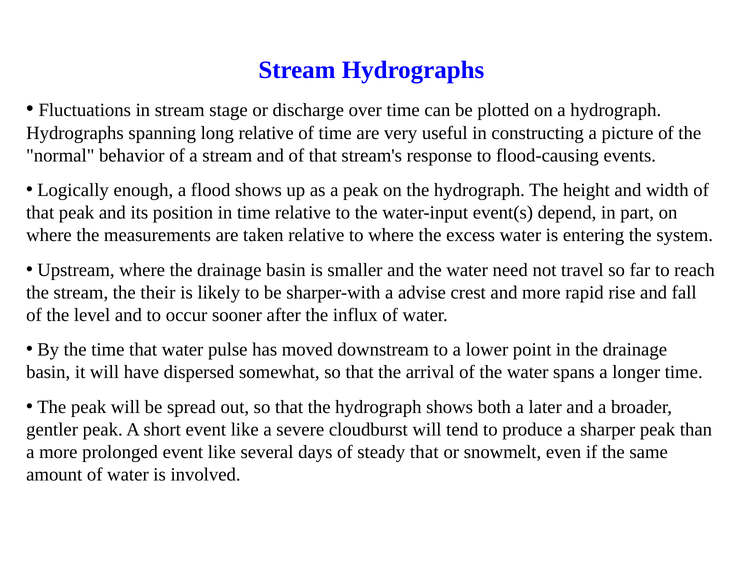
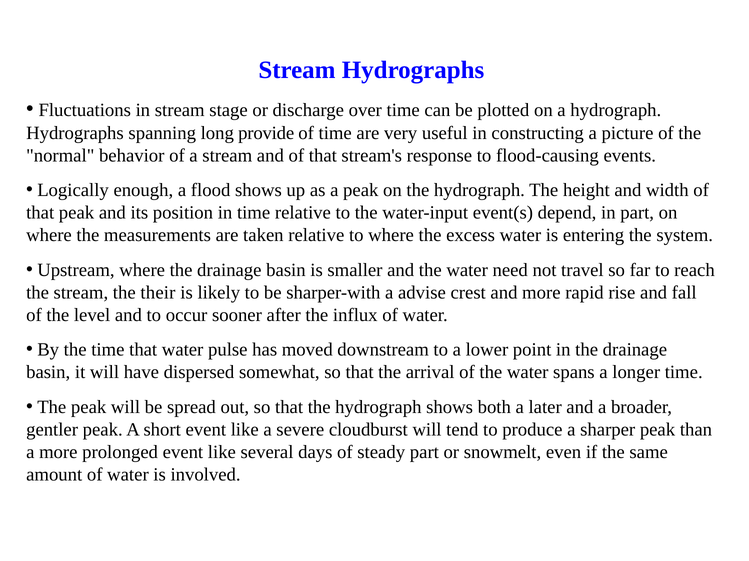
long relative: relative -> provide (266, 133)
steady that: that -> part (424, 453)
